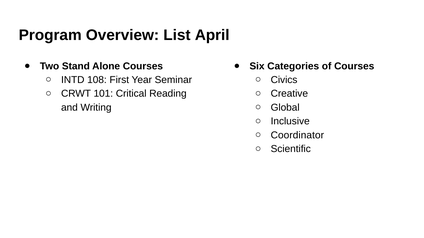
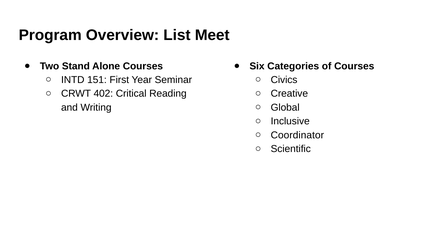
April: April -> Meet (212, 35)
108: 108 -> 151 (97, 80)
101: 101 -> 402 (103, 94)
